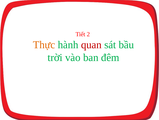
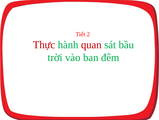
Thực colour: orange -> red (44, 44)
